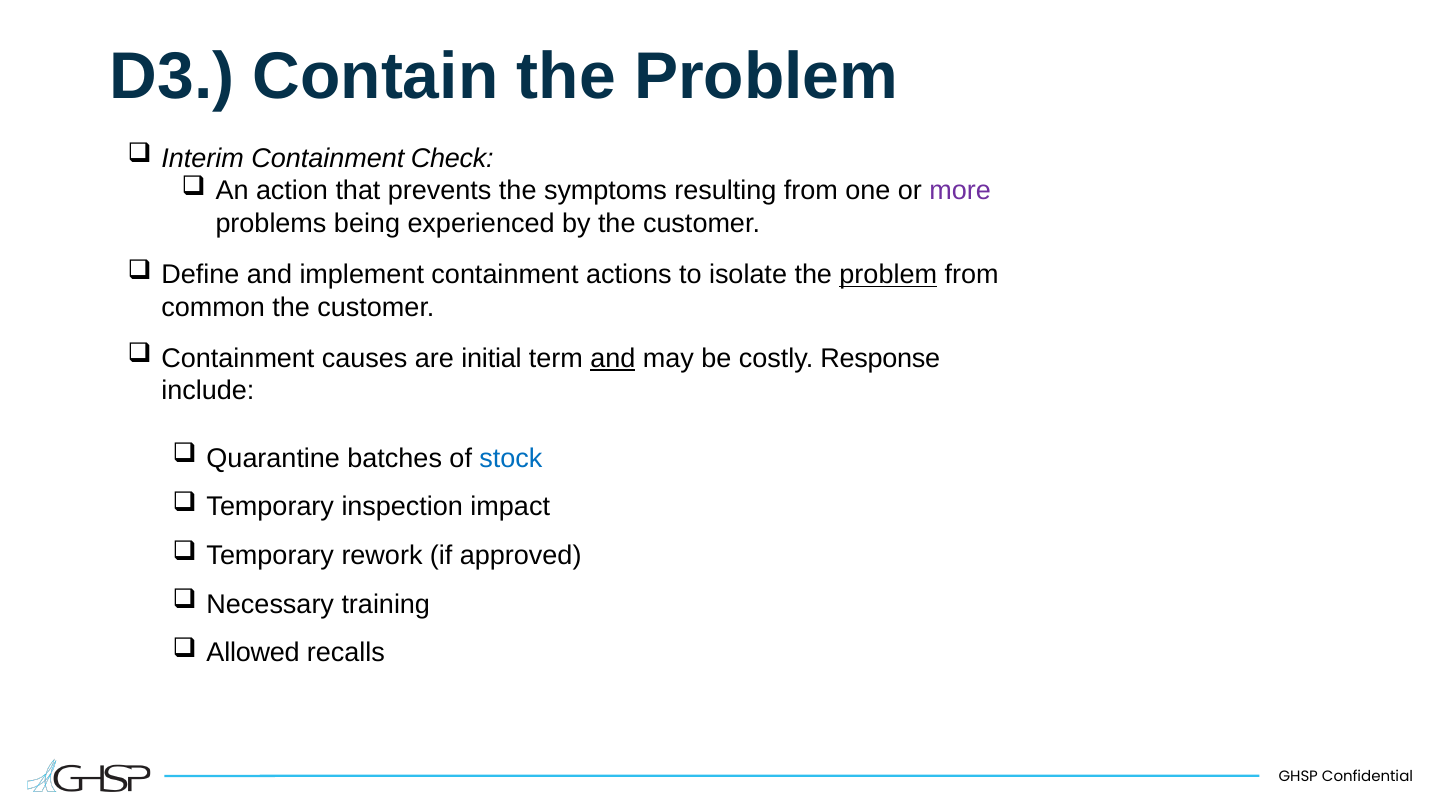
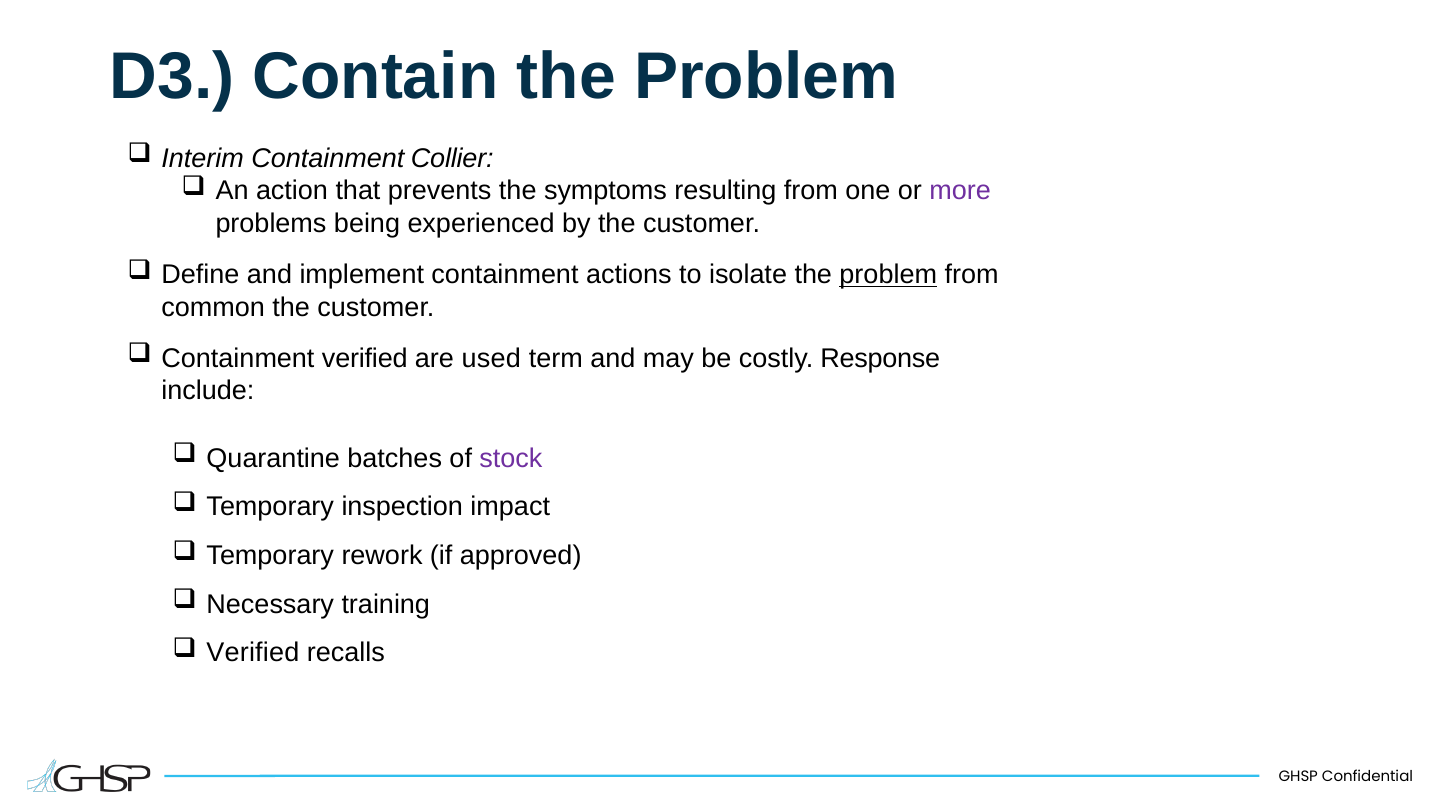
Check: Check -> Collier (452, 158)
Containment causes: causes -> verified (365, 359)
initial: initial -> used (491, 359)
and underline: present -> none (613, 359)
stock colour: blue -> purple (511, 459)
Allowed: Allowed -> Verified (253, 653)
